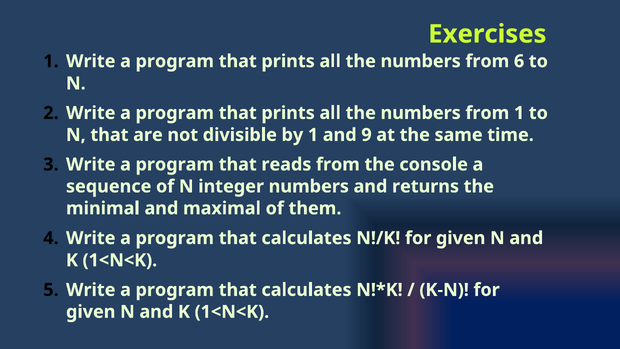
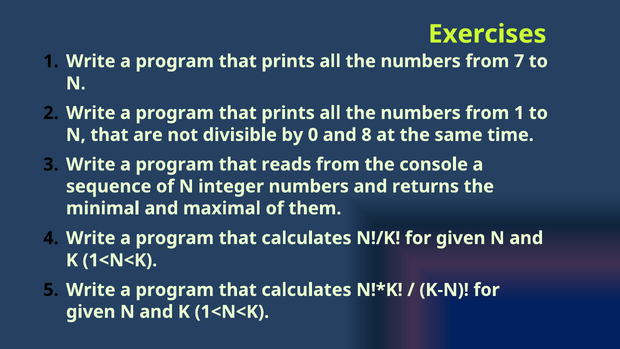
6: 6 -> 7 (519, 61)
by 1: 1 -> 0 (313, 135)
9: 9 -> 8 (367, 135)
